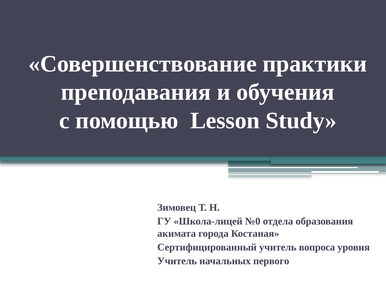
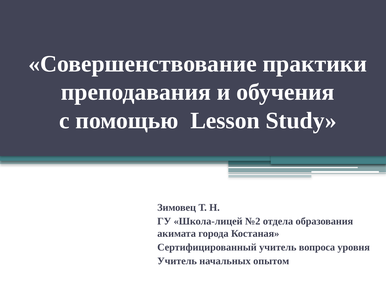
№0: №0 -> №2 (253, 222)
первого: первого -> опытом (271, 261)
